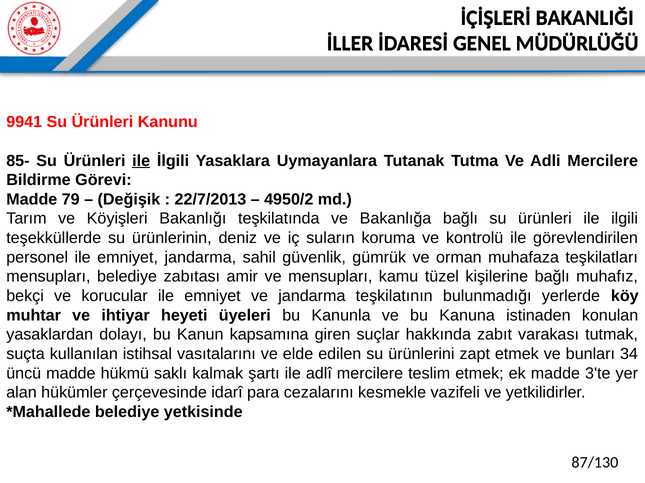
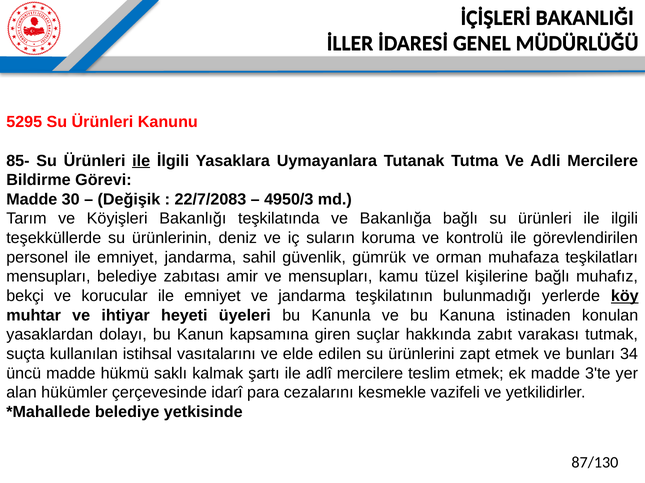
9941: 9941 -> 5295 (24, 122)
79: 79 -> 30 (71, 200)
22/7/2013: 22/7/2013 -> 22/7/2083 (210, 200)
4950/2: 4950/2 -> 4950/3 (289, 200)
köy underline: none -> present (625, 296)
